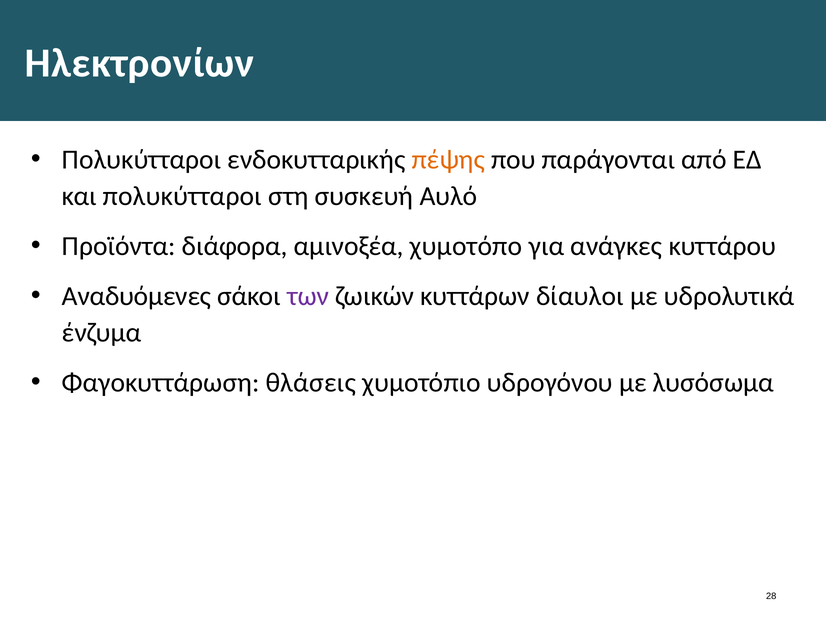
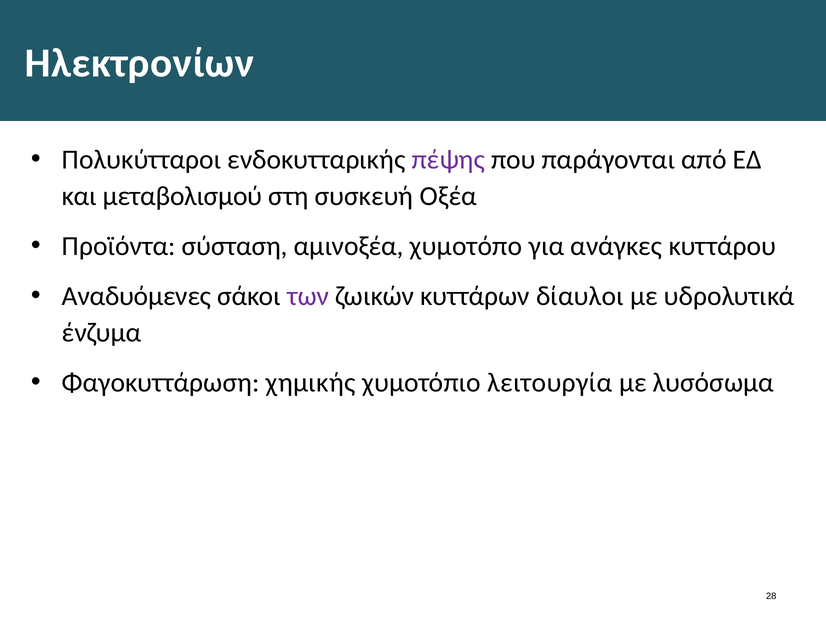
πέψης colour: orange -> purple (448, 160)
και πολυκύτταροι: πολυκύτταροι -> μεταβολισμού (183, 196)
Αυλό: Αυλό -> Οξέα (448, 196)
διάφορα: διάφορα -> σύσταση (235, 246)
θλάσεις: θλάσεις -> χημικής (311, 383)
υδρογόνου: υδρογόνου -> λειτουργία (550, 383)
